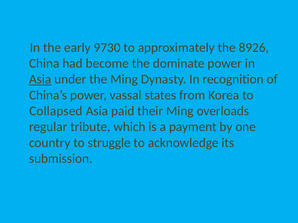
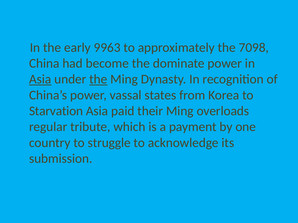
9730: 9730 -> 9963 (107, 48)
8926: 8926 -> 7098 (254, 48)
the underline: none -> present (98, 79)
Collapsed: Collapsed -> Starvation (56, 111)
